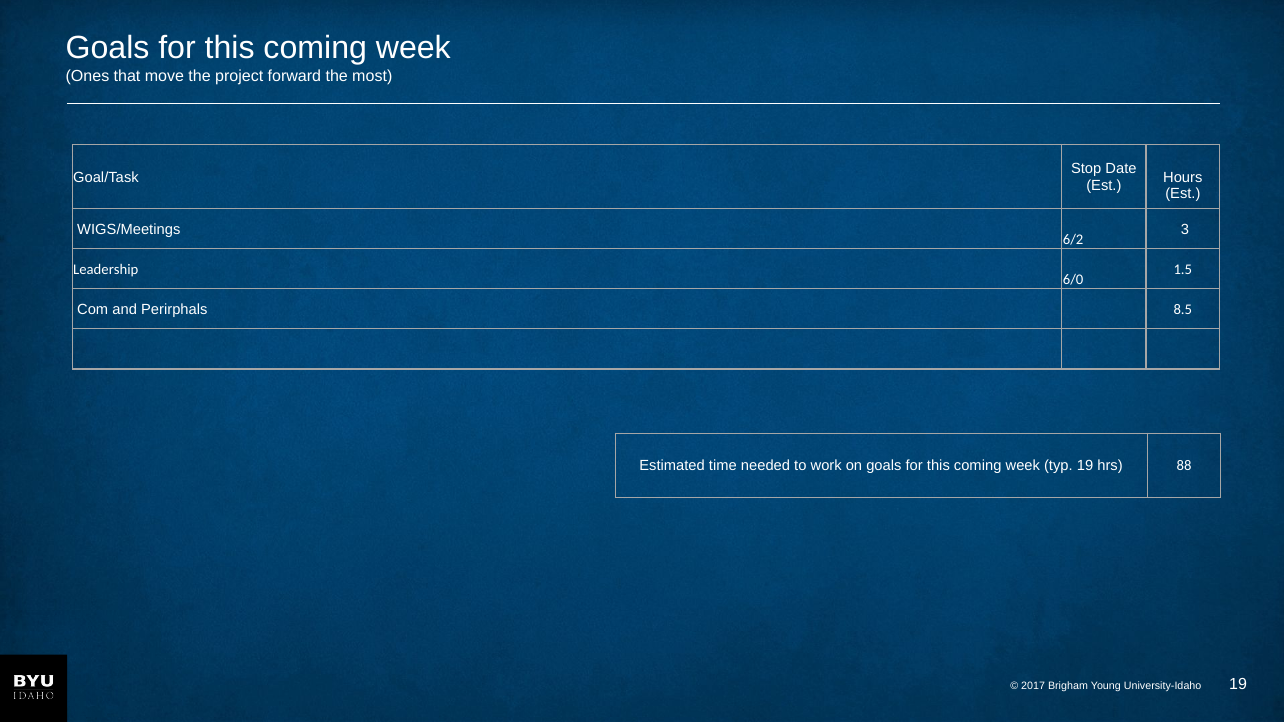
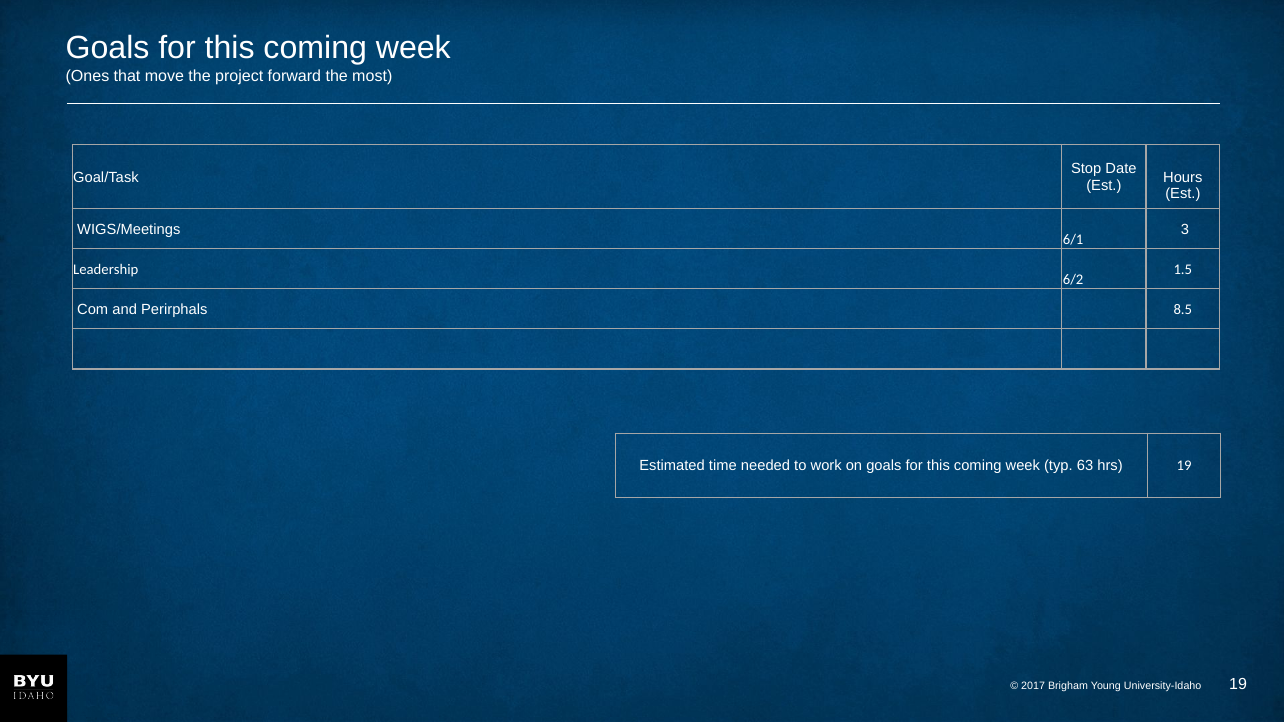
6/2: 6/2 -> 6/1 (1073, 240)
6/0: 6/0 -> 6/2 (1073, 280)
typ 19: 19 -> 63 (1085, 466)
hrs 88: 88 -> 19 (1184, 466)
